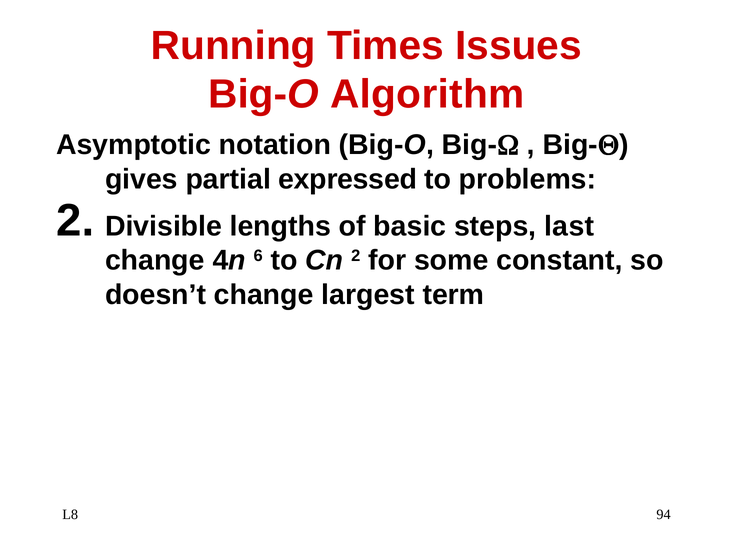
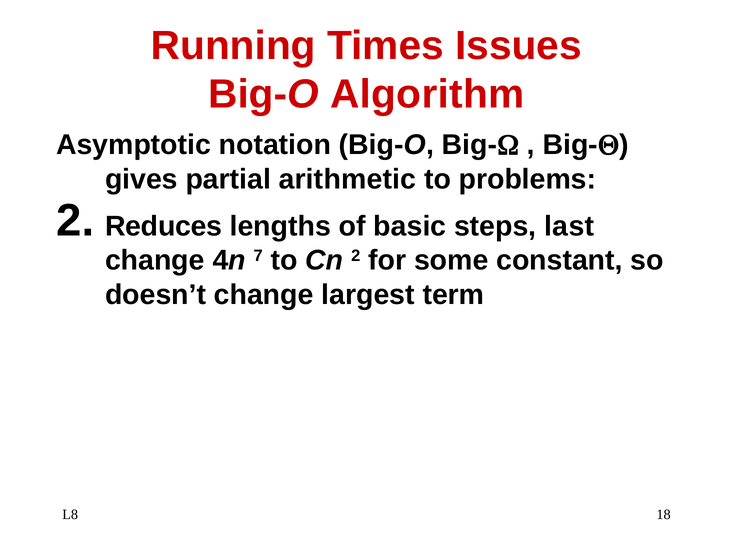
expressed: expressed -> arithmetic (347, 179)
Divisible: Divisible -> Reduces (164, 226)
6: 6 -> 7 (258, 256)
94: 94 -> 18 (664, 514)
